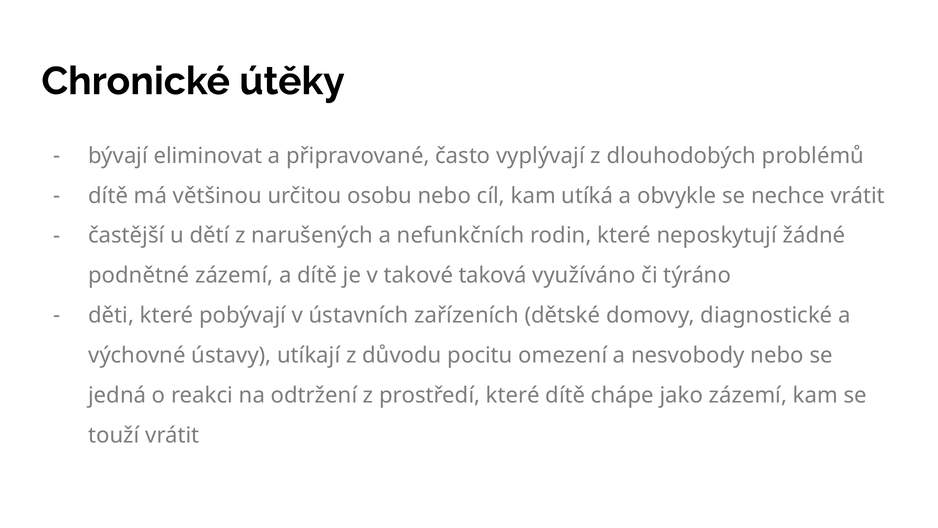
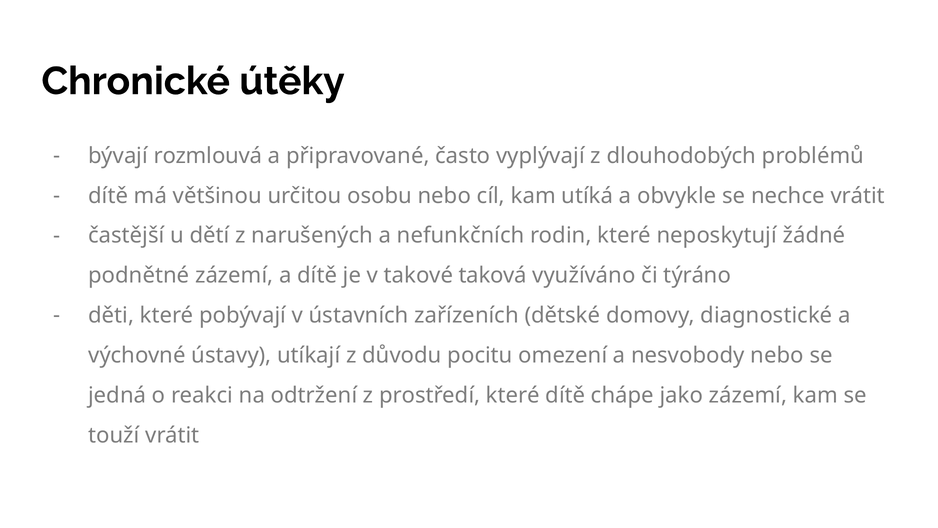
eliminovat: eliminovat -> rozmlouvá (208, 156)
